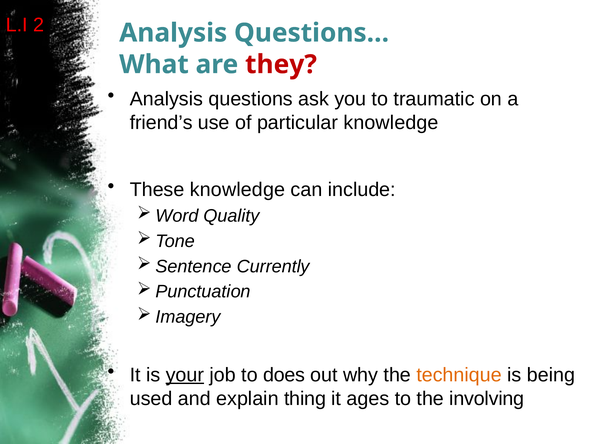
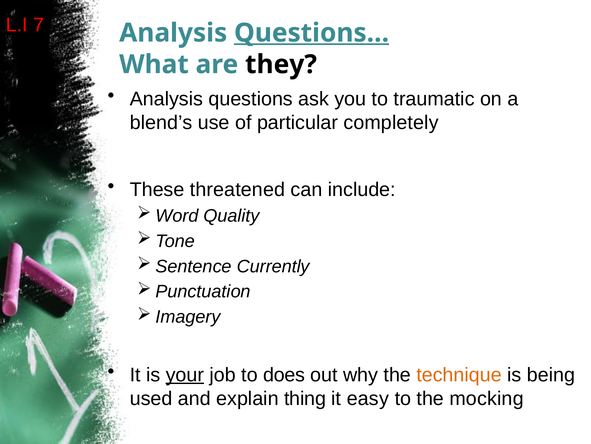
2: 2 -> 7 (39, 25)
Questions… underline: none -> present (312, 33)
they colour: red -> black (281, 64)
friend’s: friend’s -> blend’s (161, 122)
particular knowledge: knowledge -> completely (391, 122)
These knowledge: knowledge -> threatened (237, 189)
ages: ages -> easy (368, 398)
involving: involving -> mocking (487, 398)
